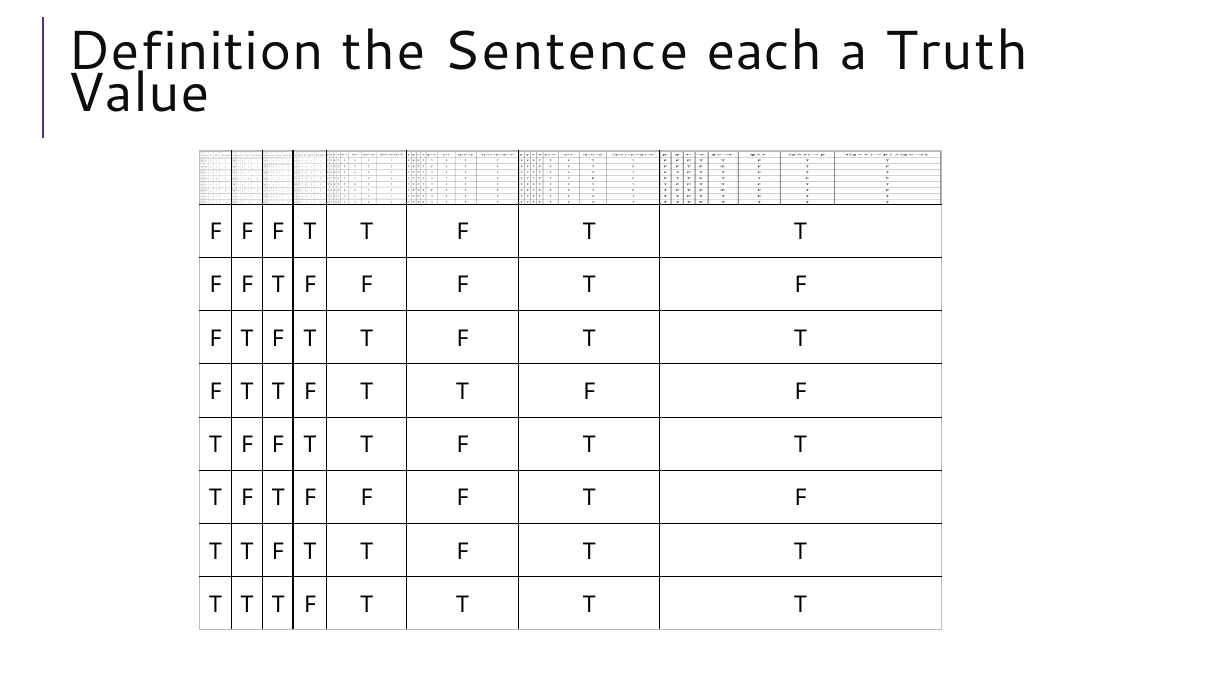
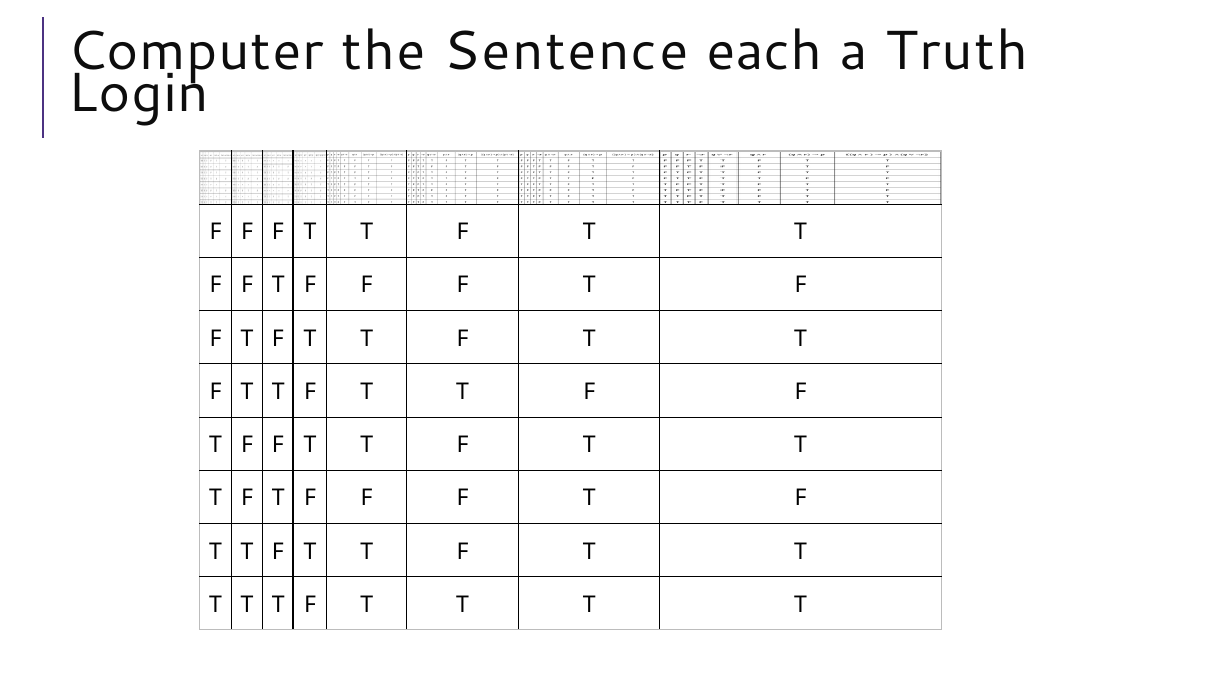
Definition: Definition -> Computer (195, 51)
Value: Value -> Login (138, 93)
